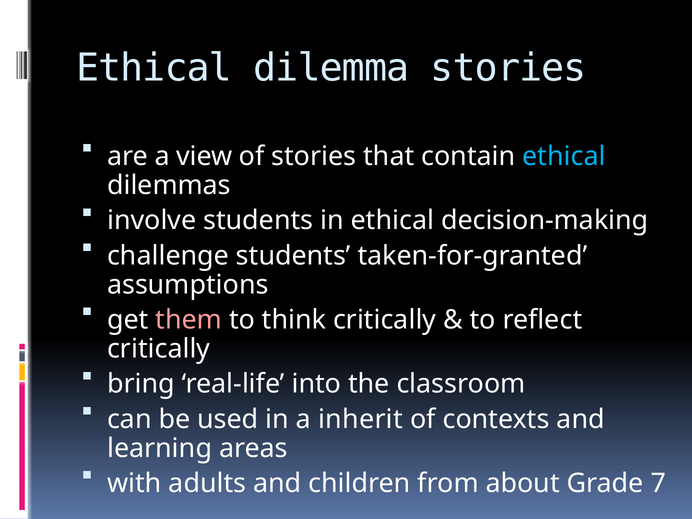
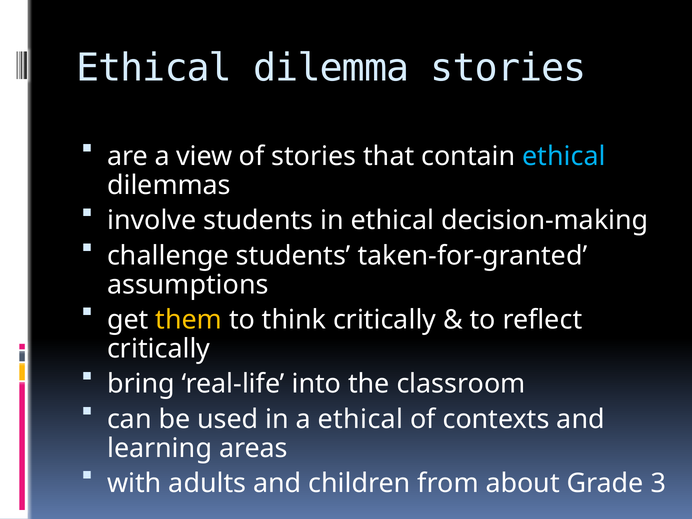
them colour: pink -> yellow (189, 320)
a inherit: inherit -> ethical (361, 419)
7: 7 -> 3 (658, 483)
